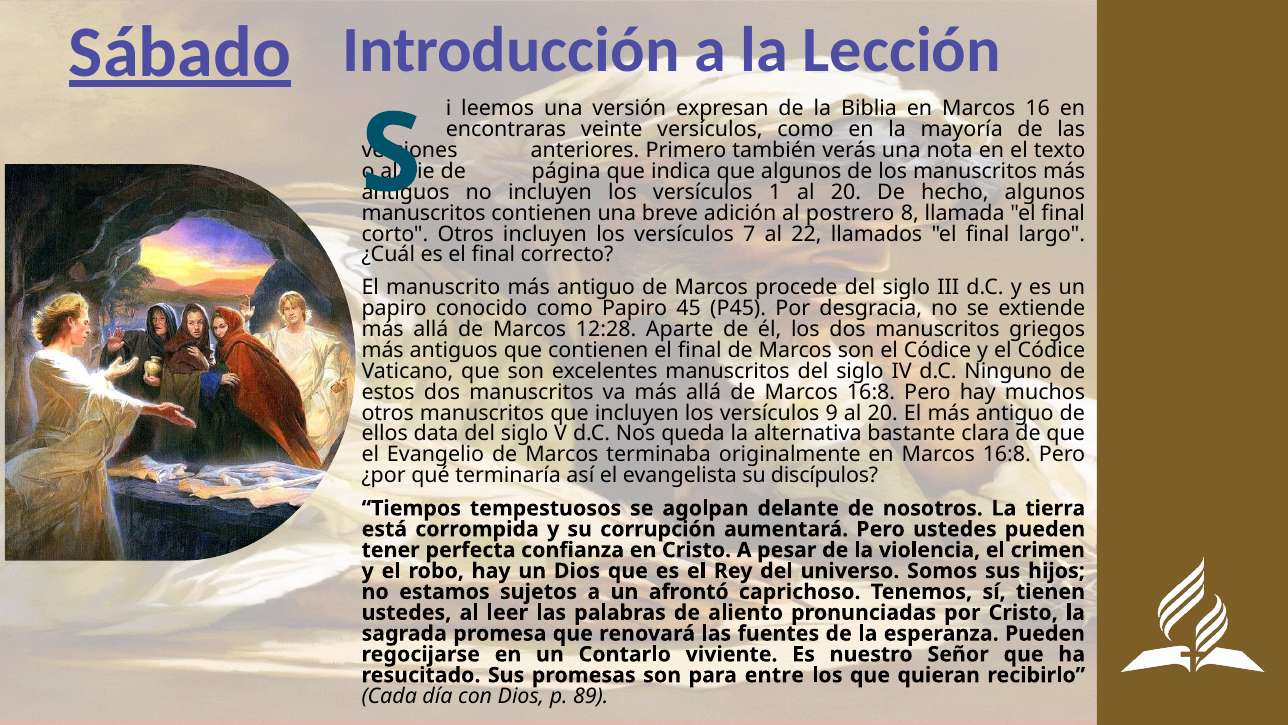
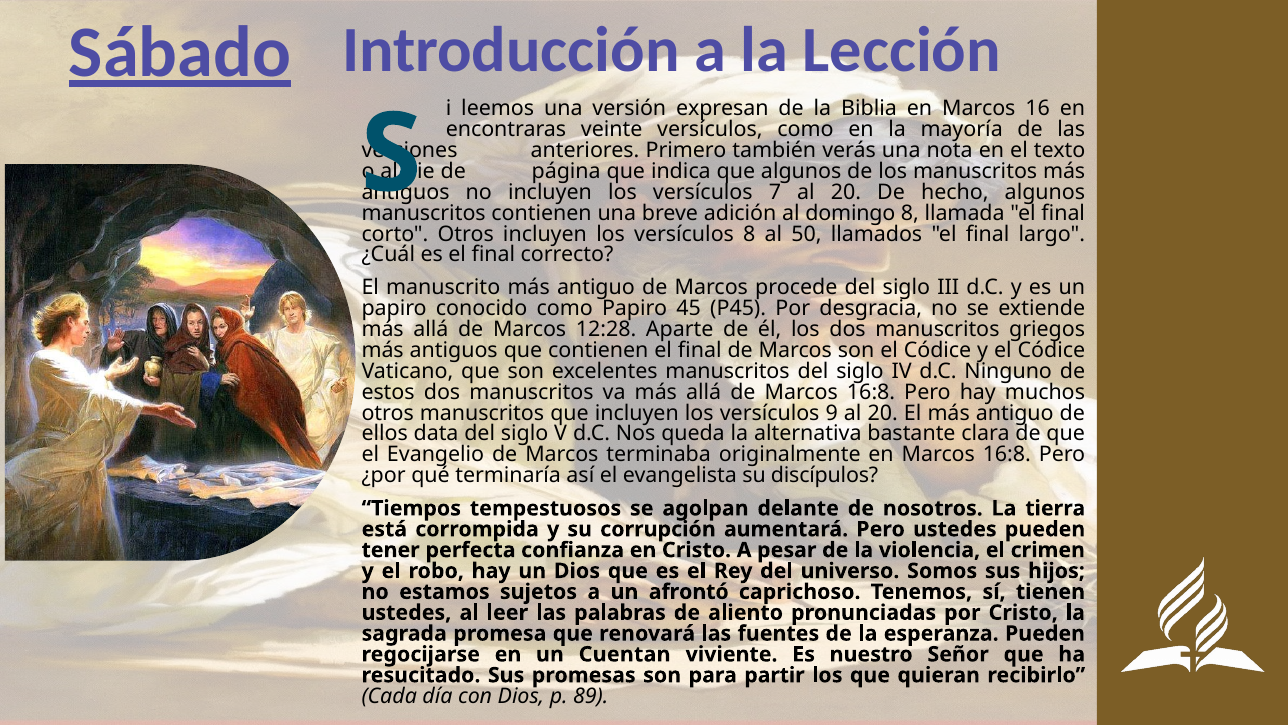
1: 1 -> 7 (775, 192)
postrero: postrero -> domingo (850, 213)
versículos 7: 7 -> 8 (749, 234)
22: 22 -> 50 (807, 234)
Contarlo: Contarlo -> Cuentan (625, 654)
entre: entre -> partir (774, 675)
